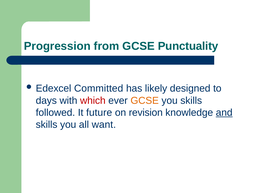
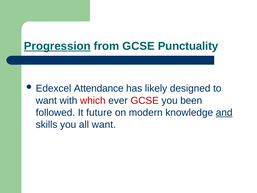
Progression underline: none -> present (57, 46)
Committed: Committed -> Attendance (99, 88)
days: days -> want (46, 100)
GCSE colour: orange -> red (145, 100)
you skills: skills -> been (191, 100)
revision: revision -> modern (146, 112)
